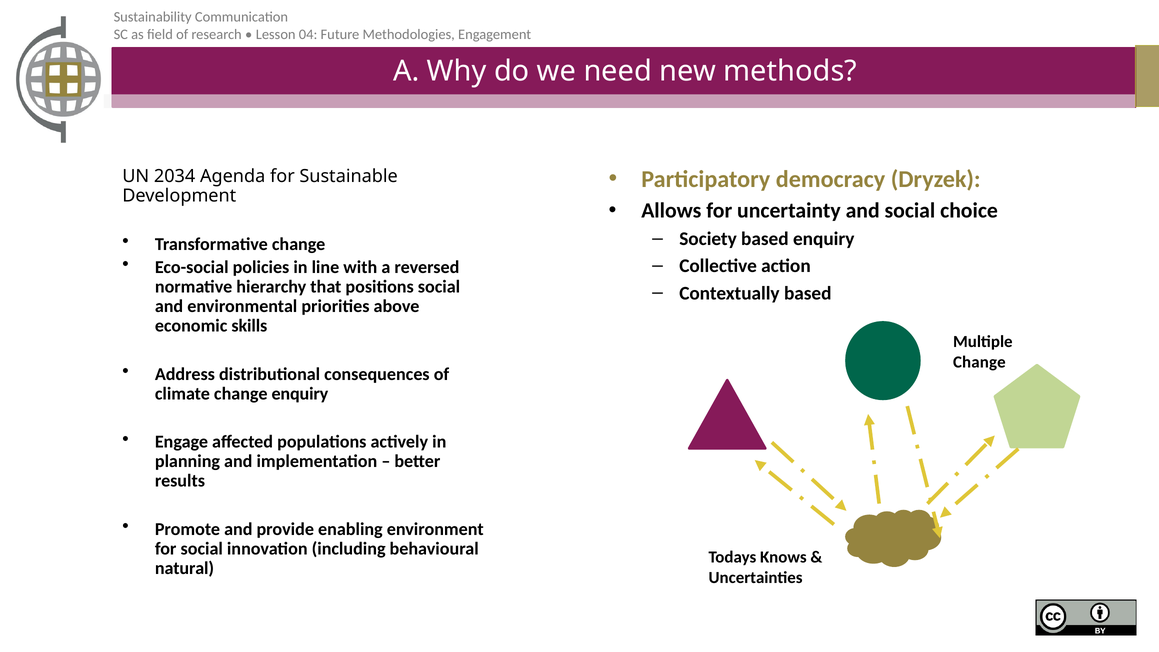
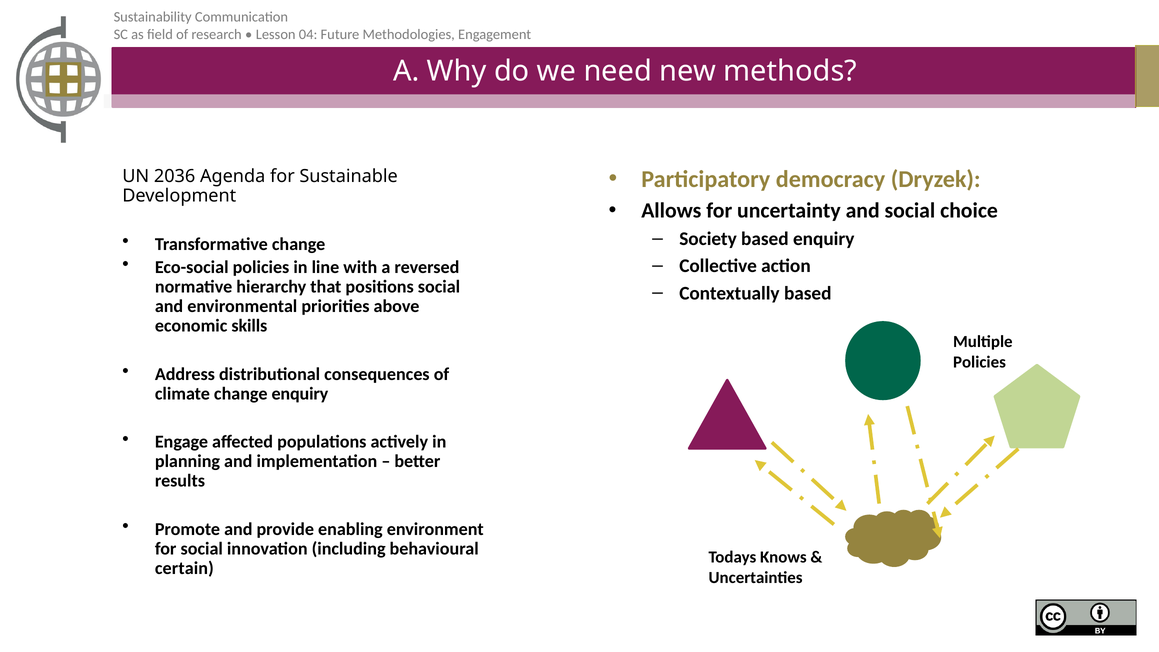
2034: 2034 -> 2036 (175, 176)
Change: Change -> Policies (979, 362)
natural: natural -> certain (184, 568)
